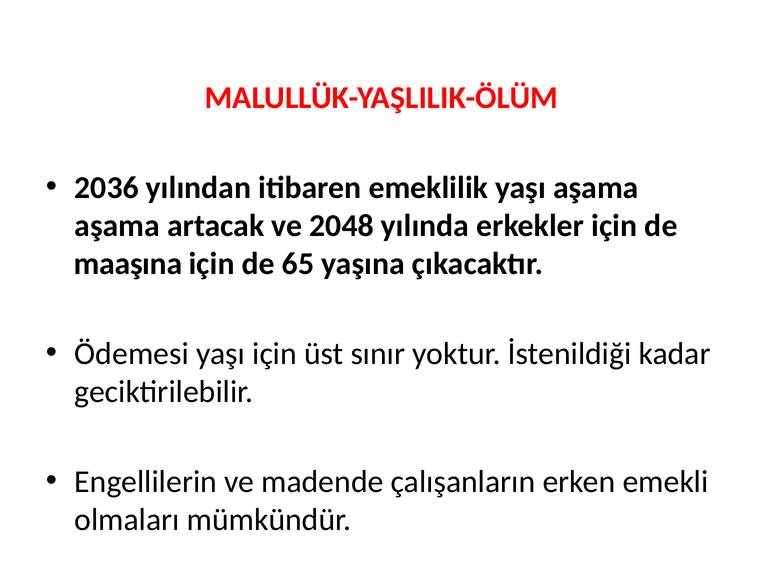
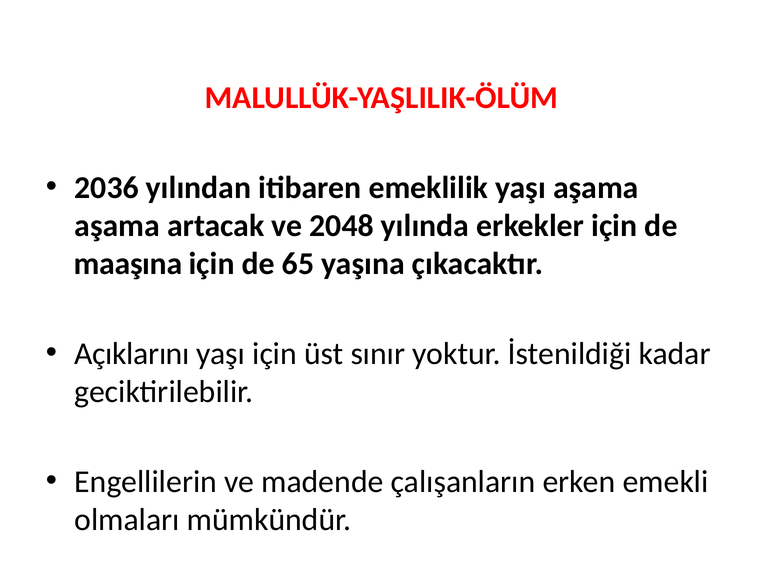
Ödemesi: Ödemesi -> Açıklarını (132, 354)
